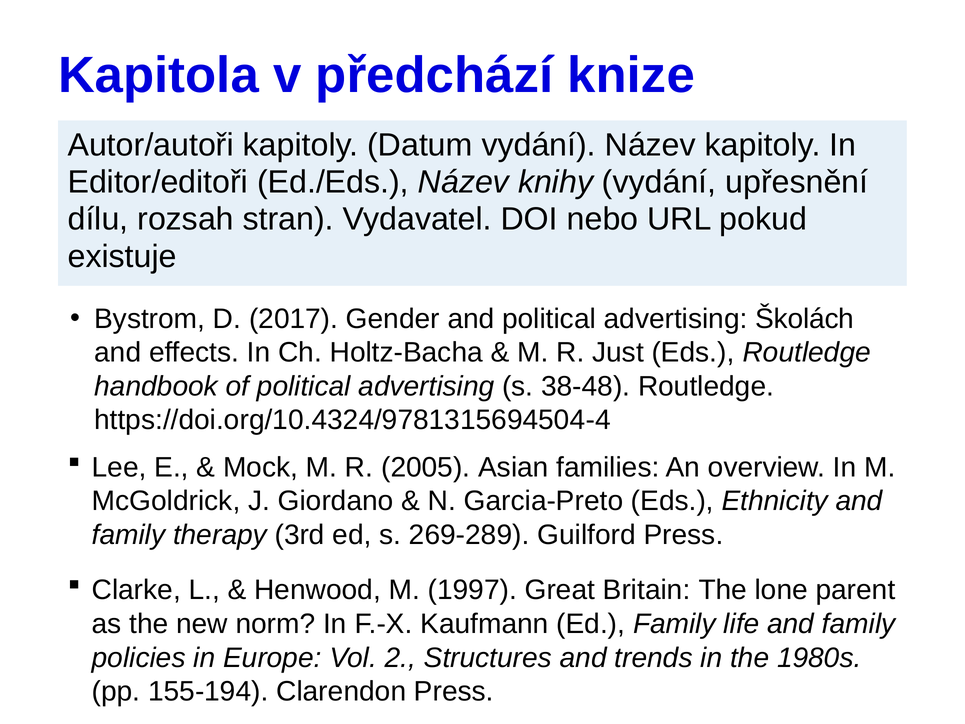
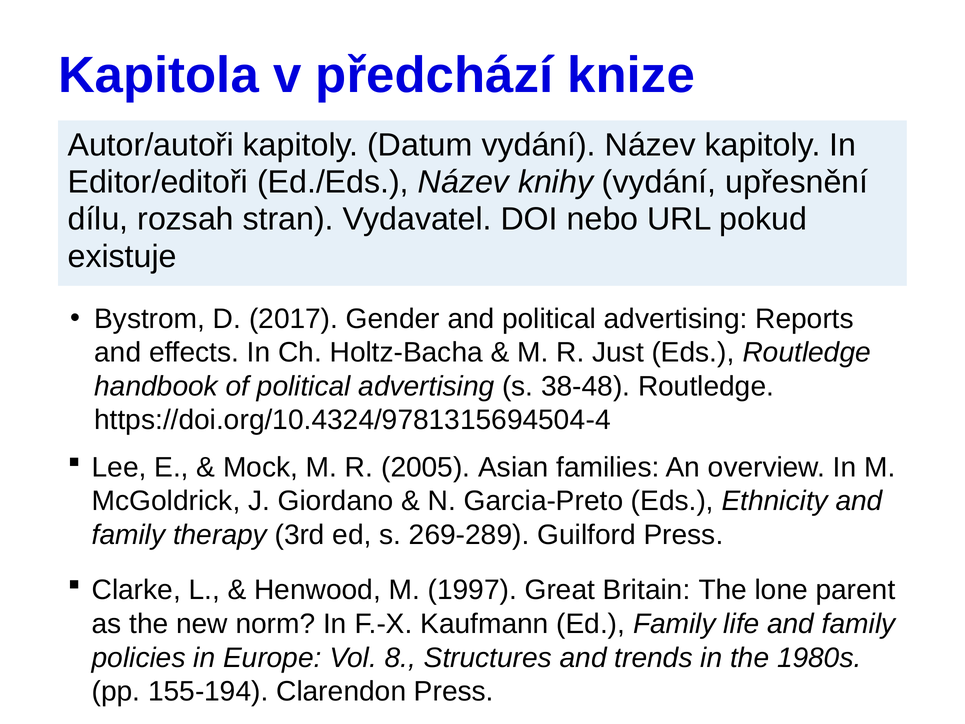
Školách: Školách -> Reports (805, 319)
2: 2 -> 8 (400, 658)
